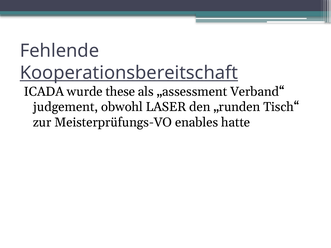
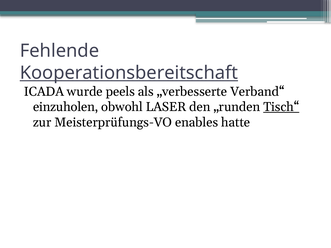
these: these -> peels (120, 92)
„assessment: „assessment -> „verbesserte (192, 92)
judgement: judgement -> einzuholen (66, 107)
Tisch“ underline: none -> present (281, 107)
